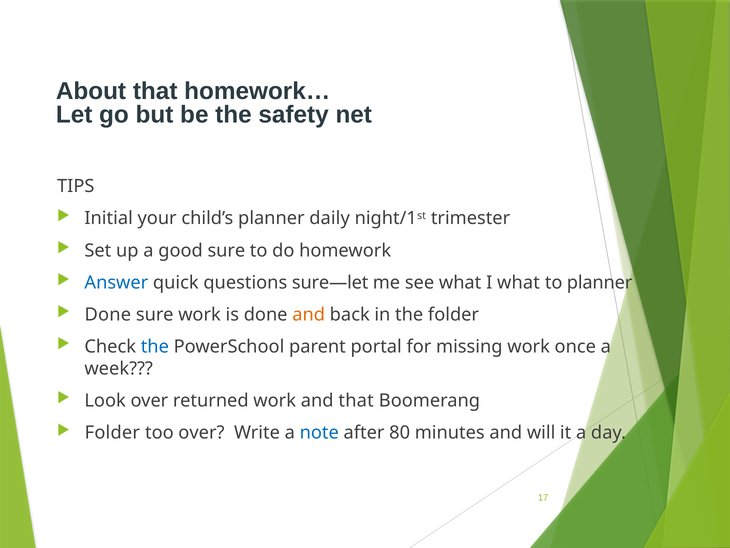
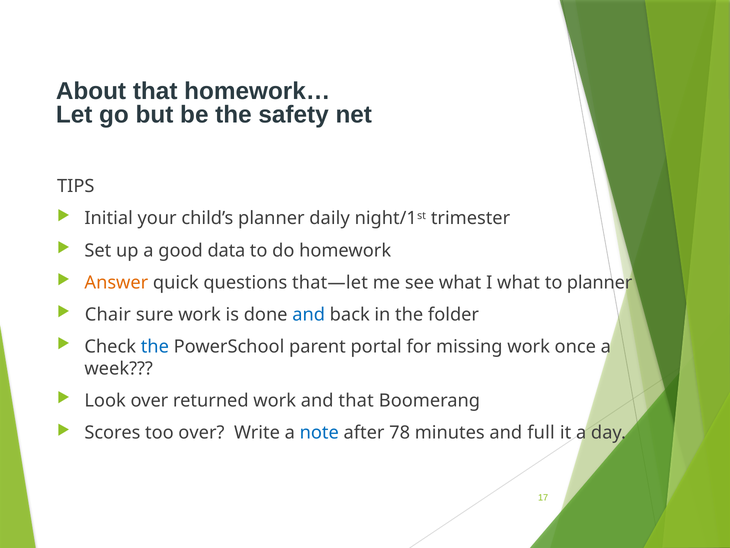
good sure: sure -> data (226, 250)
Answer colour: blue -> orange (116, 282)
sure—let: sure—let -> that—let (330, 282)
Done: Done -> Chair (108, 314)
and colour: orange -> blue (309, 314)
Folder: Folder -> Scores (112, 432)
80: 80 -> 78 (400, 432)
will: will -> full (541, 432)
